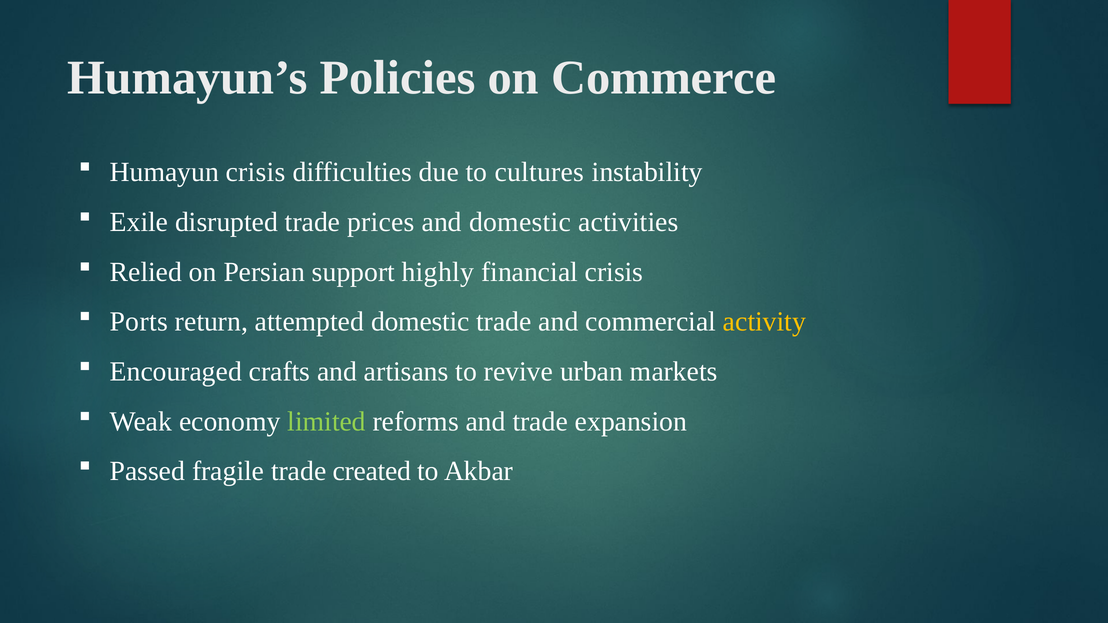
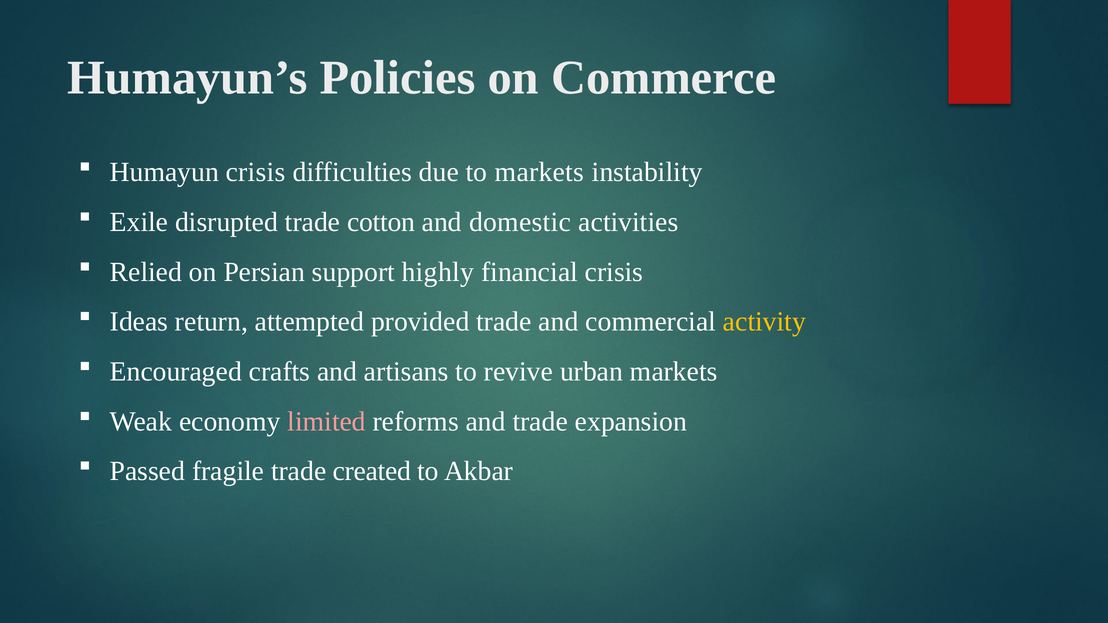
to cultures: cultures -> markets (539, 172)
prices: prices -> cotton (381, 222)
Ports: Ports -> Ideas (139, 322)
attempted domestic: domestic -> provided (420, 322)
limited colour: light green -> pink (327, 422)
